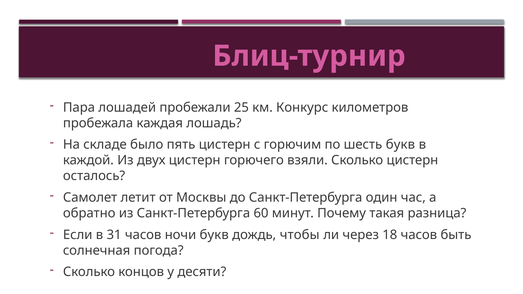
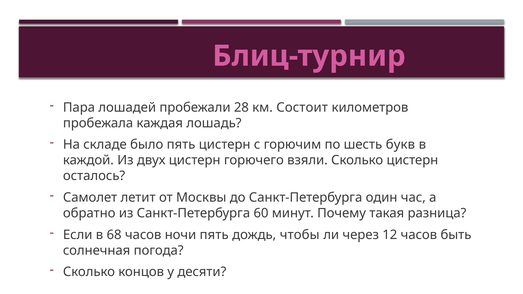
25: 25 -> 28 (241, 107)
Конкурс: Конкурс -> Состоит (302, 107)
31: 31 -> 68 (114, 235)
ночи букв: букв -> пять (214, 235)
18: 18 -> 12 (390, 235)
